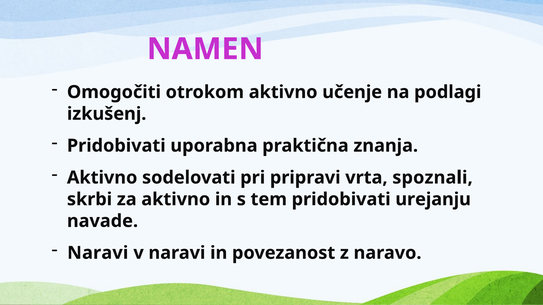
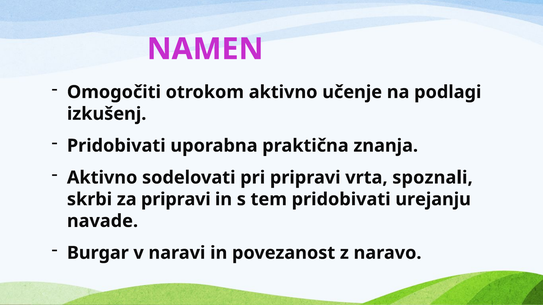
za aktivno: aktivno -> pripravi (176, 200)
Naravi: Naravi -> Burgar (98, 253)
